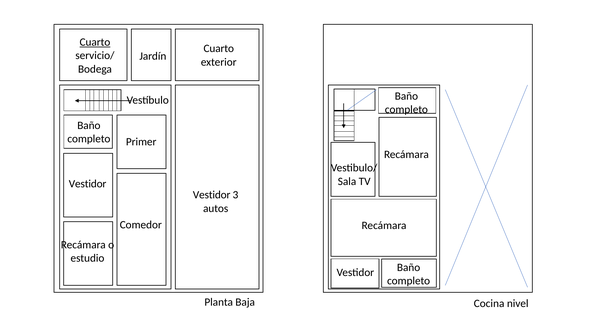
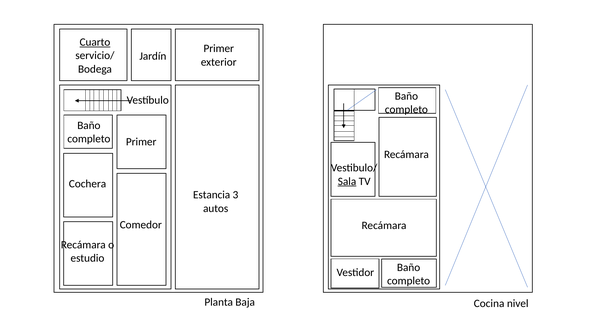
Cuarto: Cuarto -> Primer (219, 49)
Sala underline: none -> present (347, 182)
Vestidor: Vestidor -> Cochera (88, 184)
Vestidor: Vestidor -> Estancia (212, 195)
